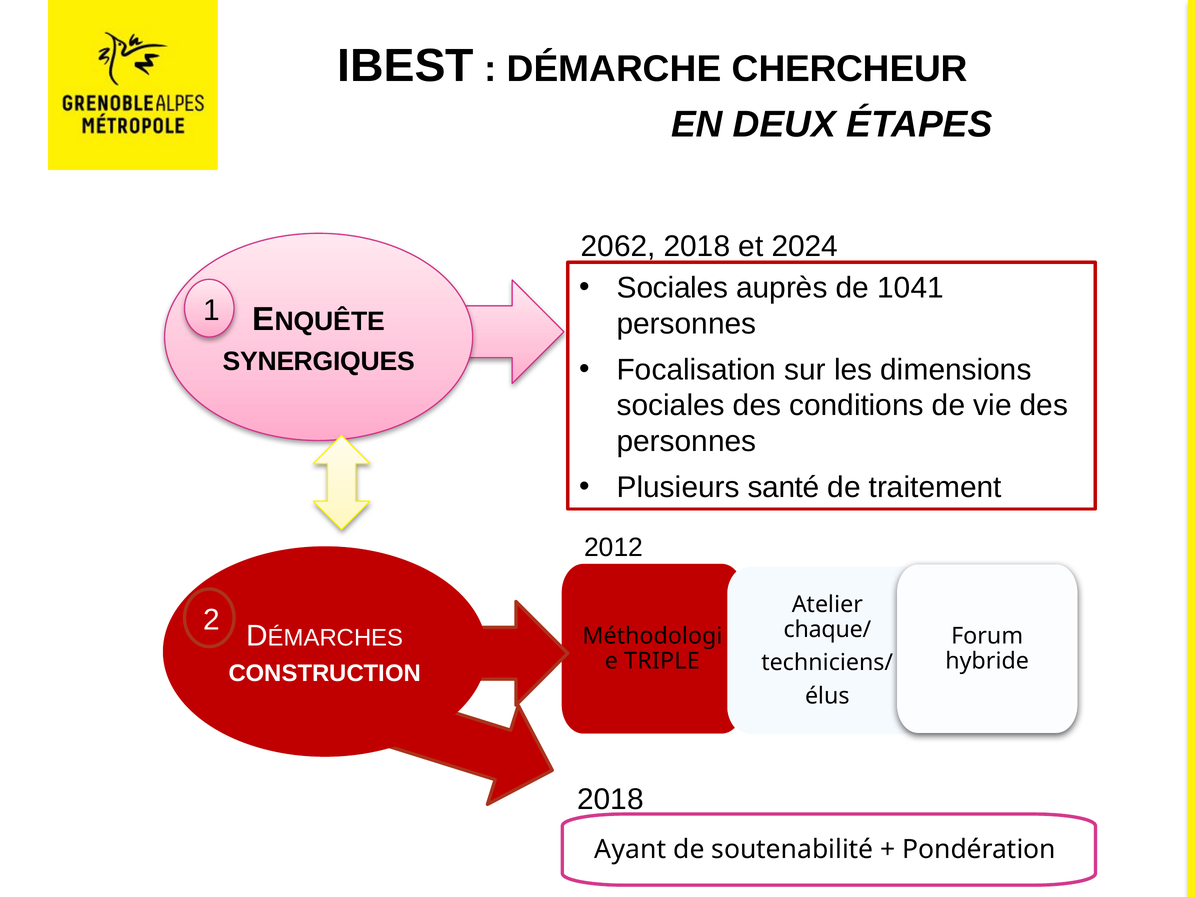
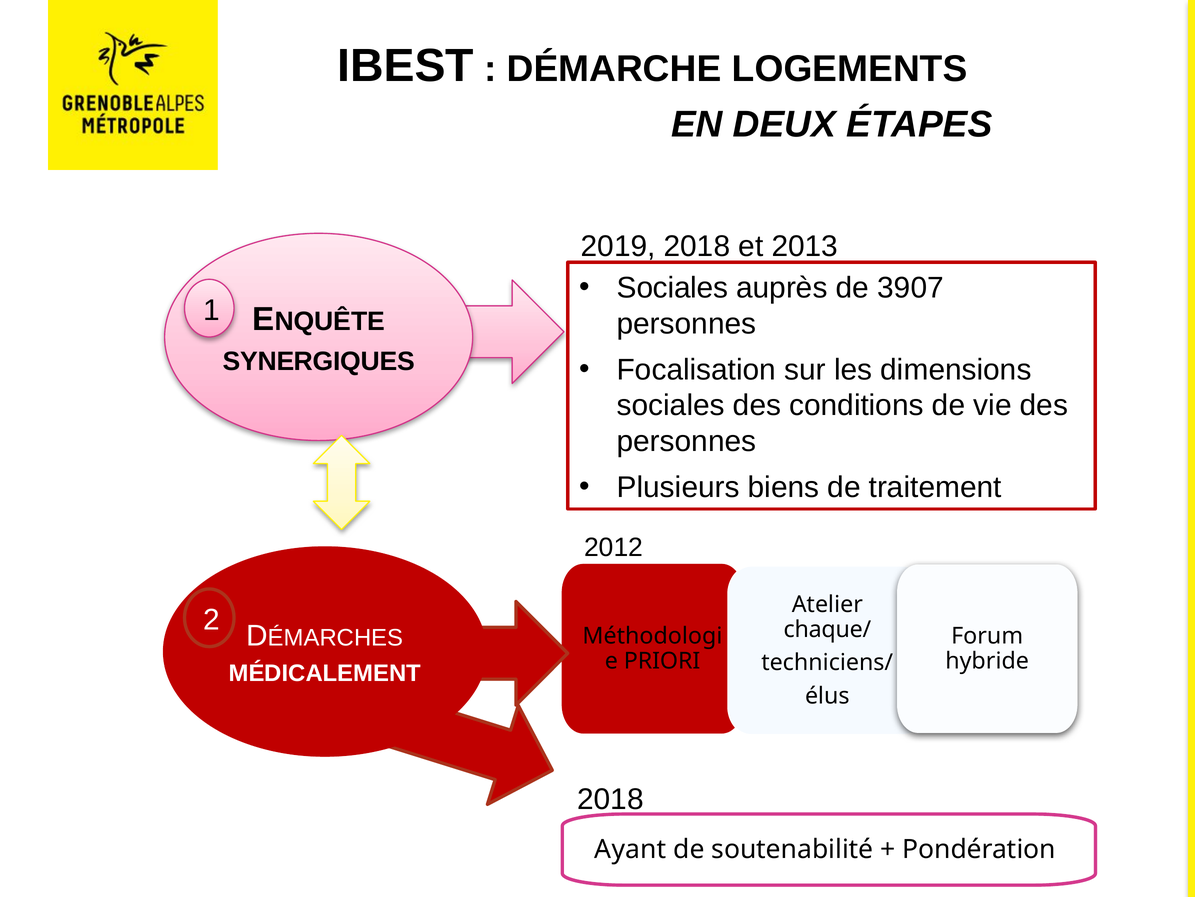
CHERCHEUR: CHERCHEUR -> LOGEMENTS (850, 69)
2062: 2062 -> 2019 (618, 246)
2024: 2024 -> 2013 (805, 246)
1041: 1041 -> 3907 (911, 288)
santé: santé -> biens (783, 487)
TRIPLE: TRIPLE -> PRIORI (662, 661)
CONSTRUCTION: CONSTRUCTION -> MÉDICALEMENT (325, 673)
